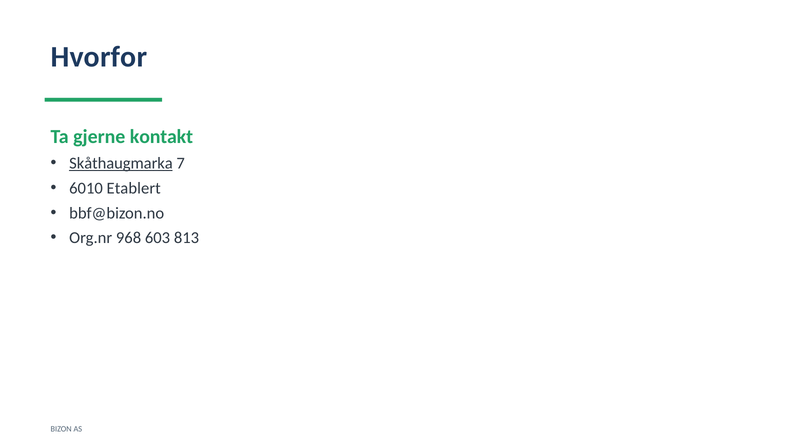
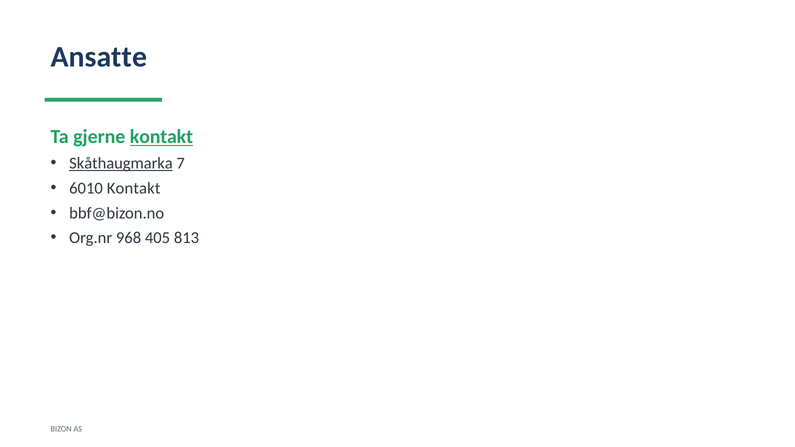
Hvorfor: Hvorfor -> Ansatte (99, 57)
kontakt underline: none -> present (161, 137)
6010 Etablert: Etablert -> Kontakt (134, 188)
603: 603 -> 405 (157, 238)
